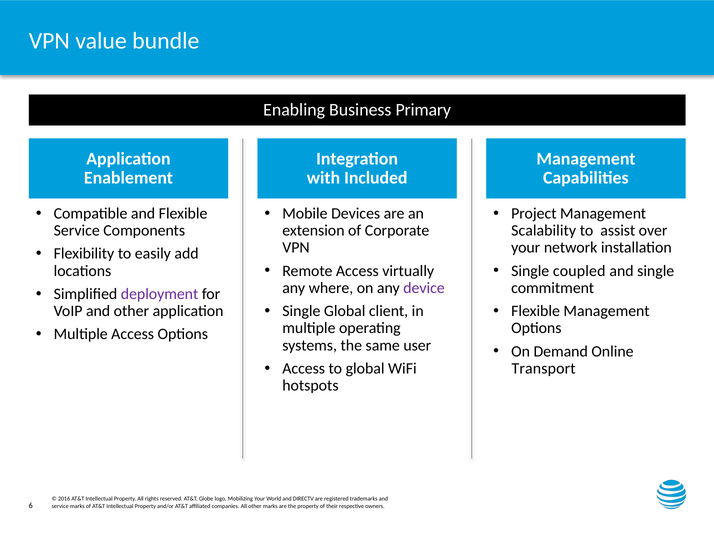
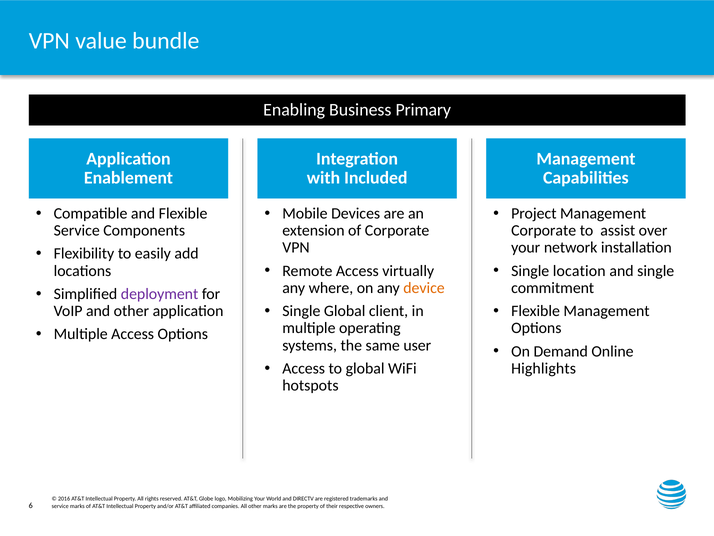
Scalability: Scalability -> Corporate (544, 230)
coupled: coupled -> location (579, 271)
device colour: purple -> orange (424, 288)
Transport: Transport -> Highlights (544, 368)
